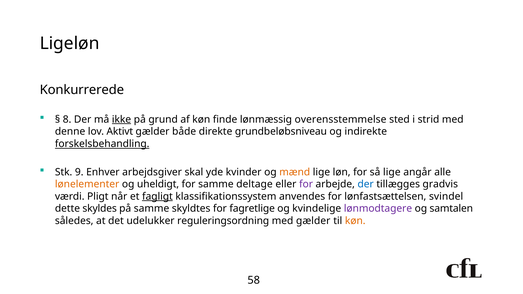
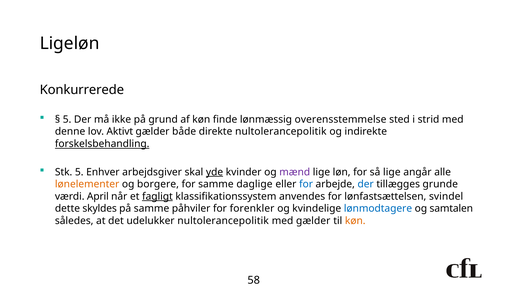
8: 8 -> 5 (67, 120)
ikke underline: present -> none (122, 120)
direkte grundbeløbsniveau: grundbeløbsniveau -> nultolerancepolitik (281, 132)
Stk 9: 9 -> 5 (79, 172)
yde underline: none -> present (215, 172)
mænd colour: orange -> purple (295, 172)
uheldigt: uheldigt -> borgere (158, 184)
deltage: deltage -> daglige (254, 184)
for colour: purple -> blue (306, 184)
gradvis: gradvis -> grunde (440, 184)
Pligt: Pligt -> April (98, 197)
skyldtes: skyldtes -> påhviler (191, 209)
fagretlige: fagretlige -> forenkler (252, 209)
lønmodtagere colour: purple -> blue (378, 209)
udelukker reguleringsordning: reguleringsordning -> nultolerancepolitik (223, 221)
